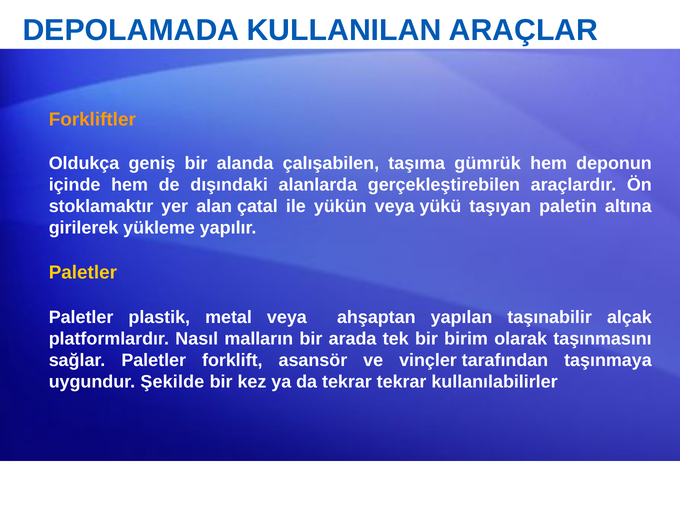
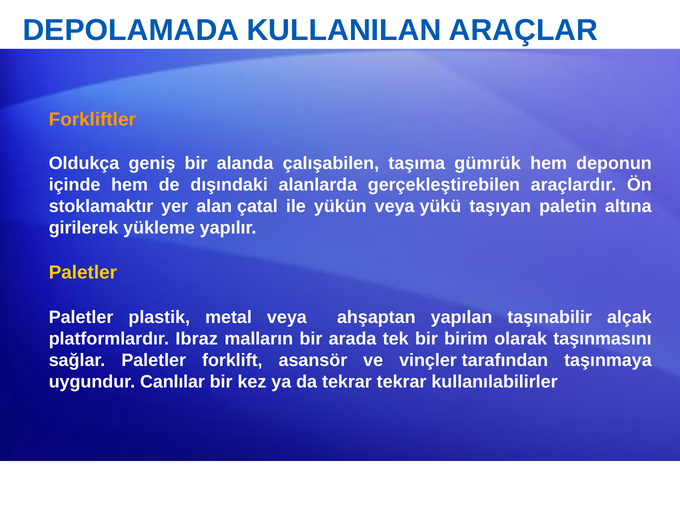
Nasıl: Nasıl -> Ibraz (197, 339)
Şekilde: Şekilde -> Canlılar (172, 382)
